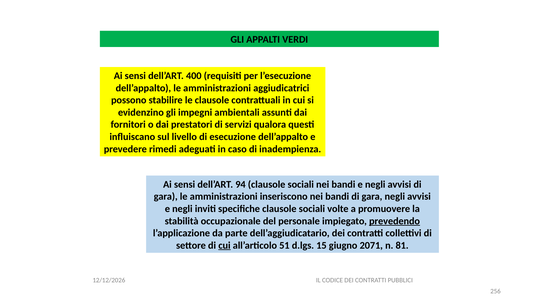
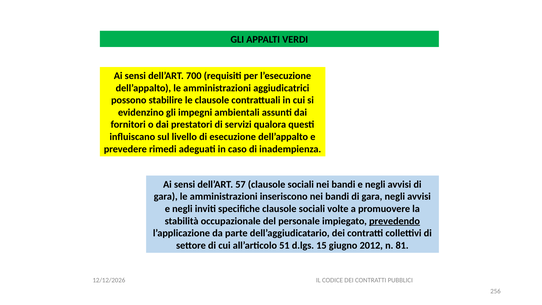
400: 400 -> 700 (194, 76)
94: 94 -> 57 (240, 184)
cui underline: present -> none (224, 245)
2071: 2071 -> 2012 (371, 245)
